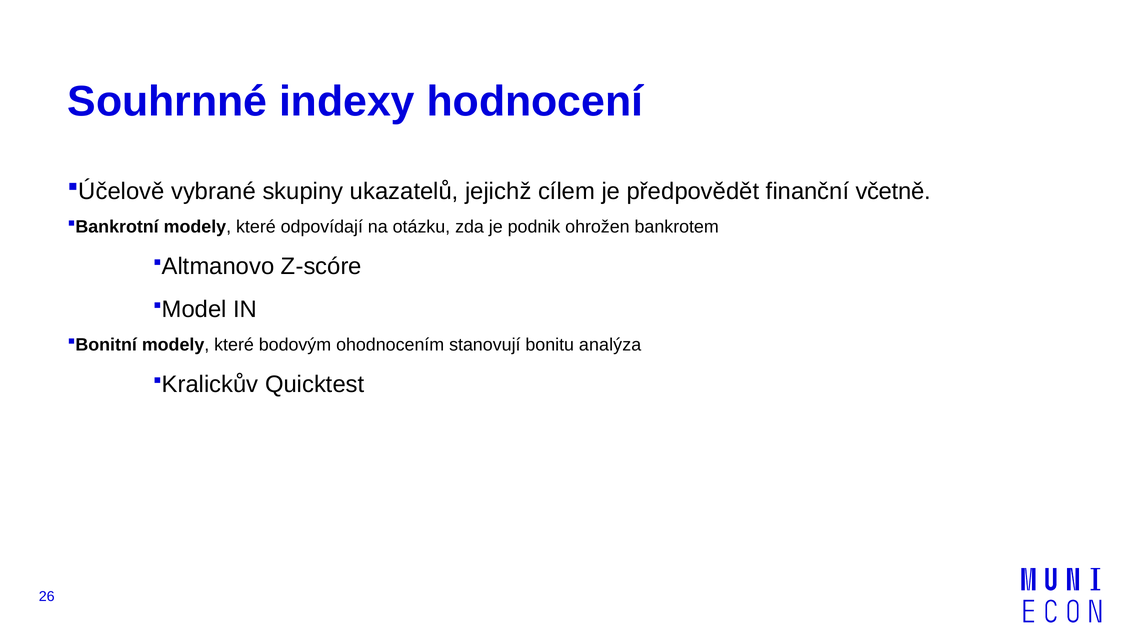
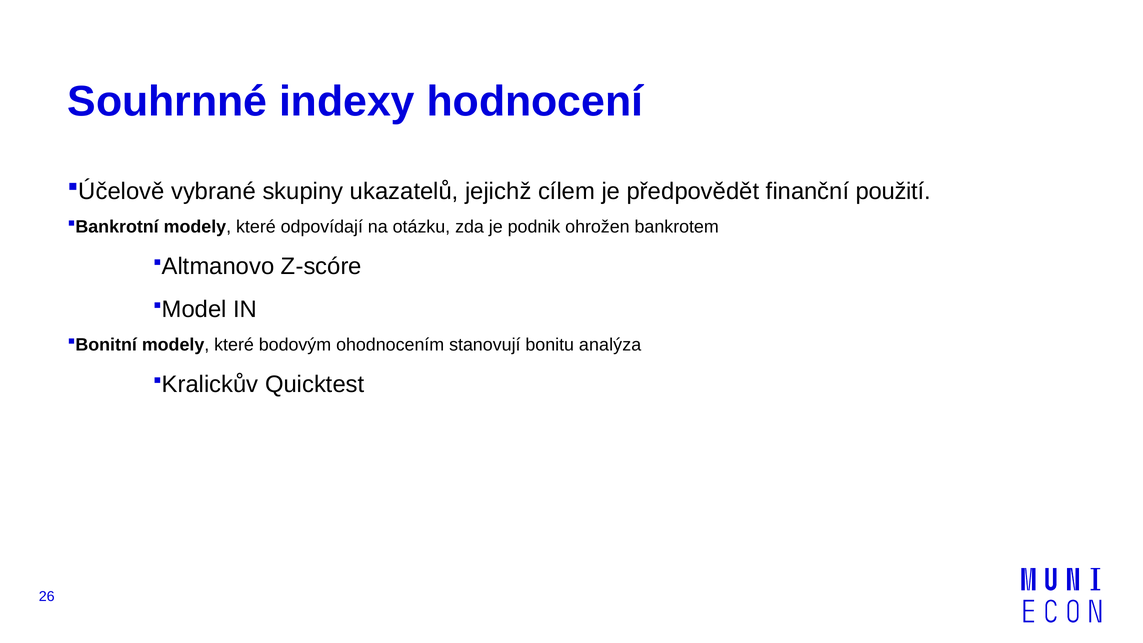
včetně: včetně -> použití (893, 191)
